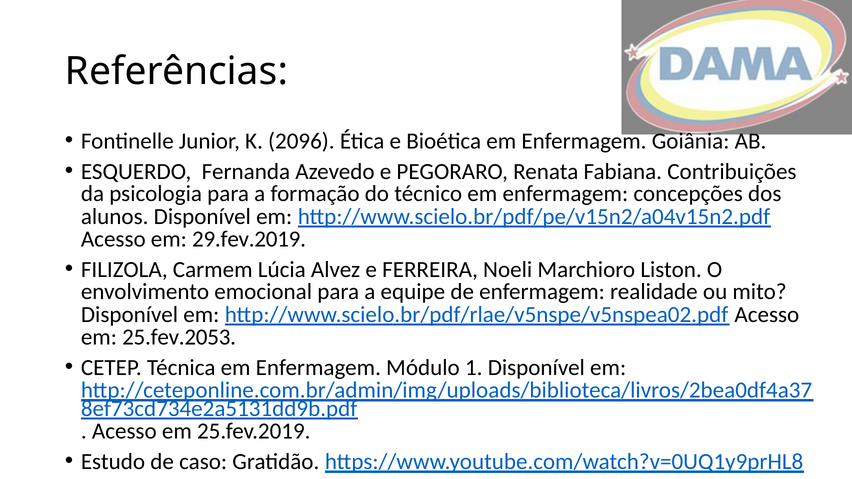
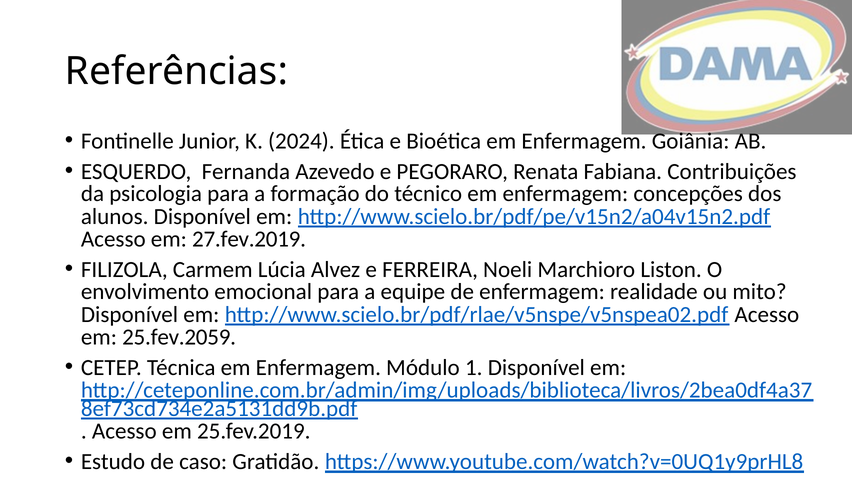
2096: 2096 -> 2024 (301, 141)
29.fev.2019: 29.fev.2019 -> 27.fev.2019 (249, 239)
25.fev.2053: 25.fev.2053 -> 25.fev.2059 (179, 337)
